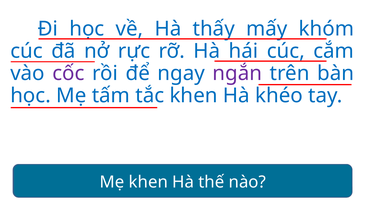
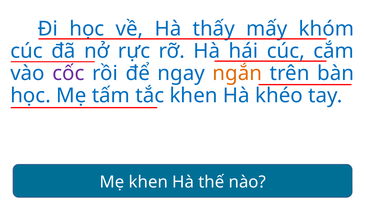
ngắn colour: purple -> orange (237, 73)
